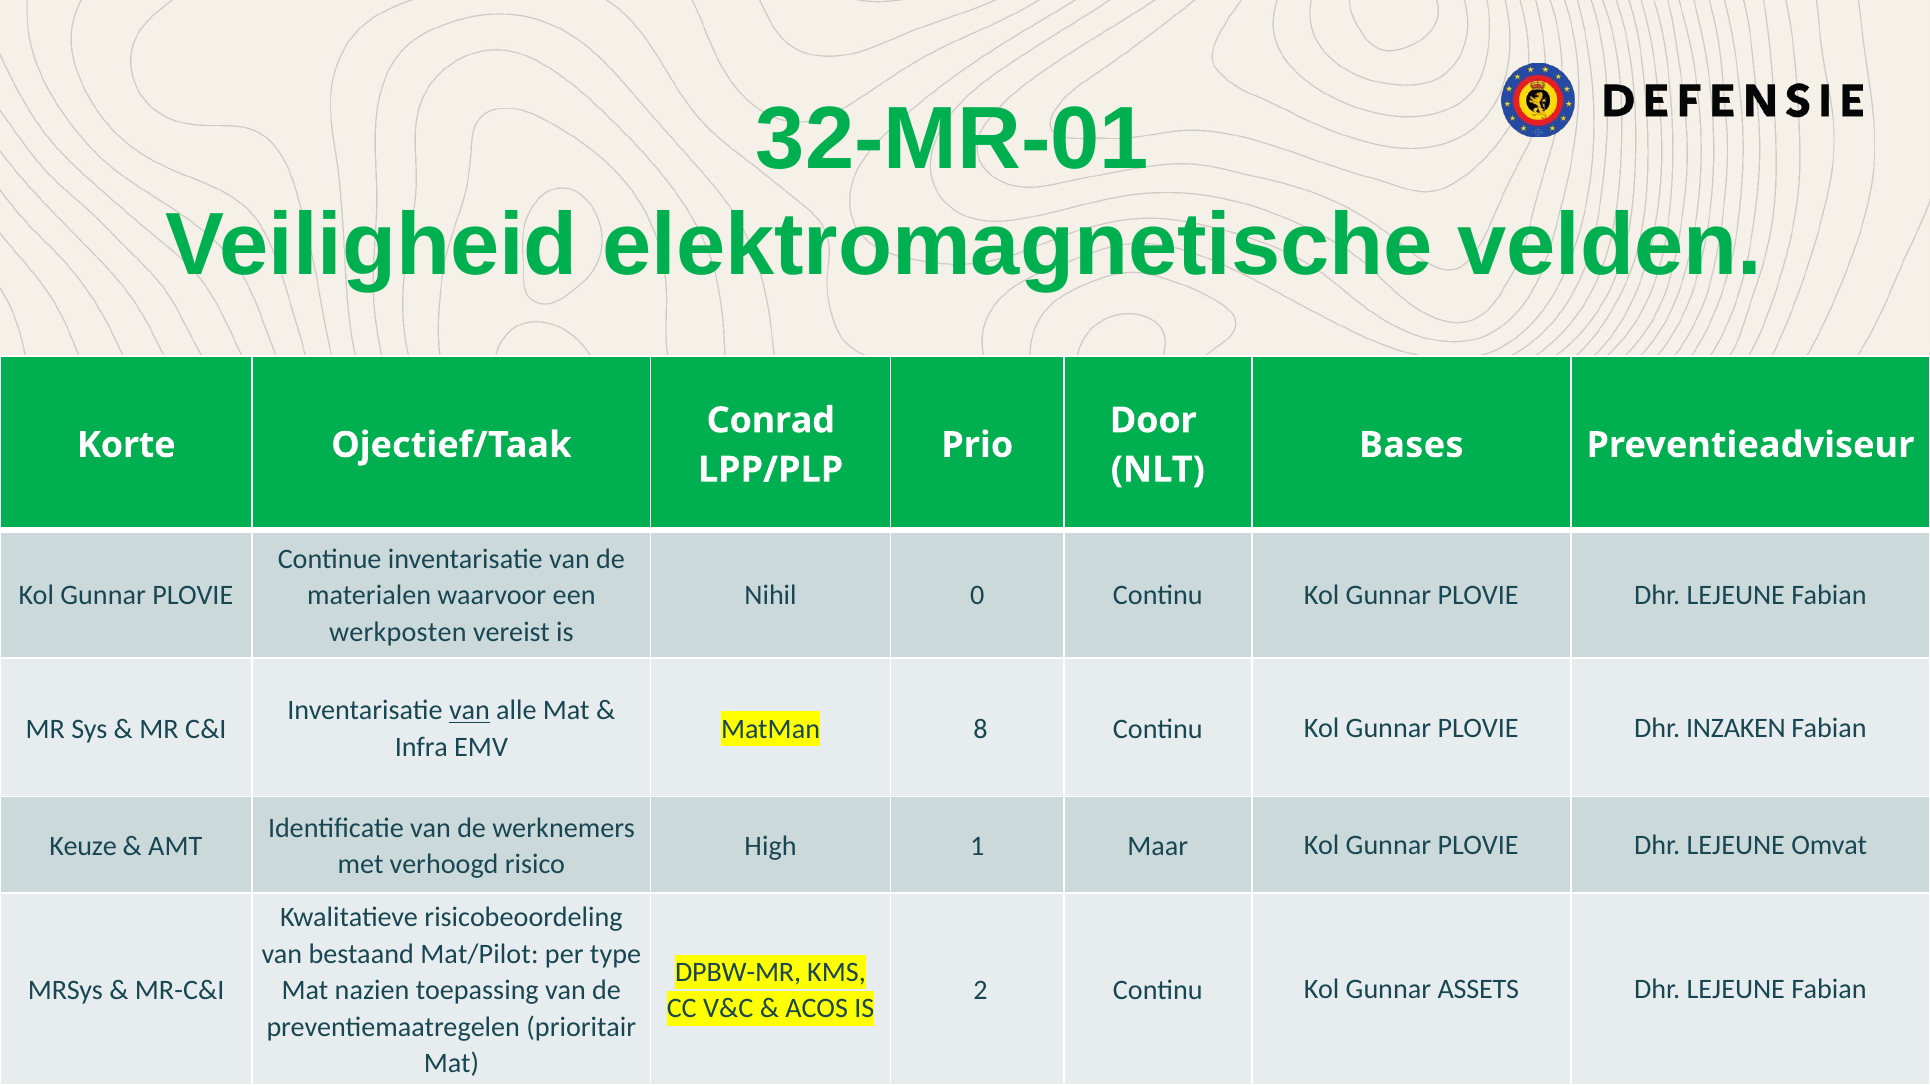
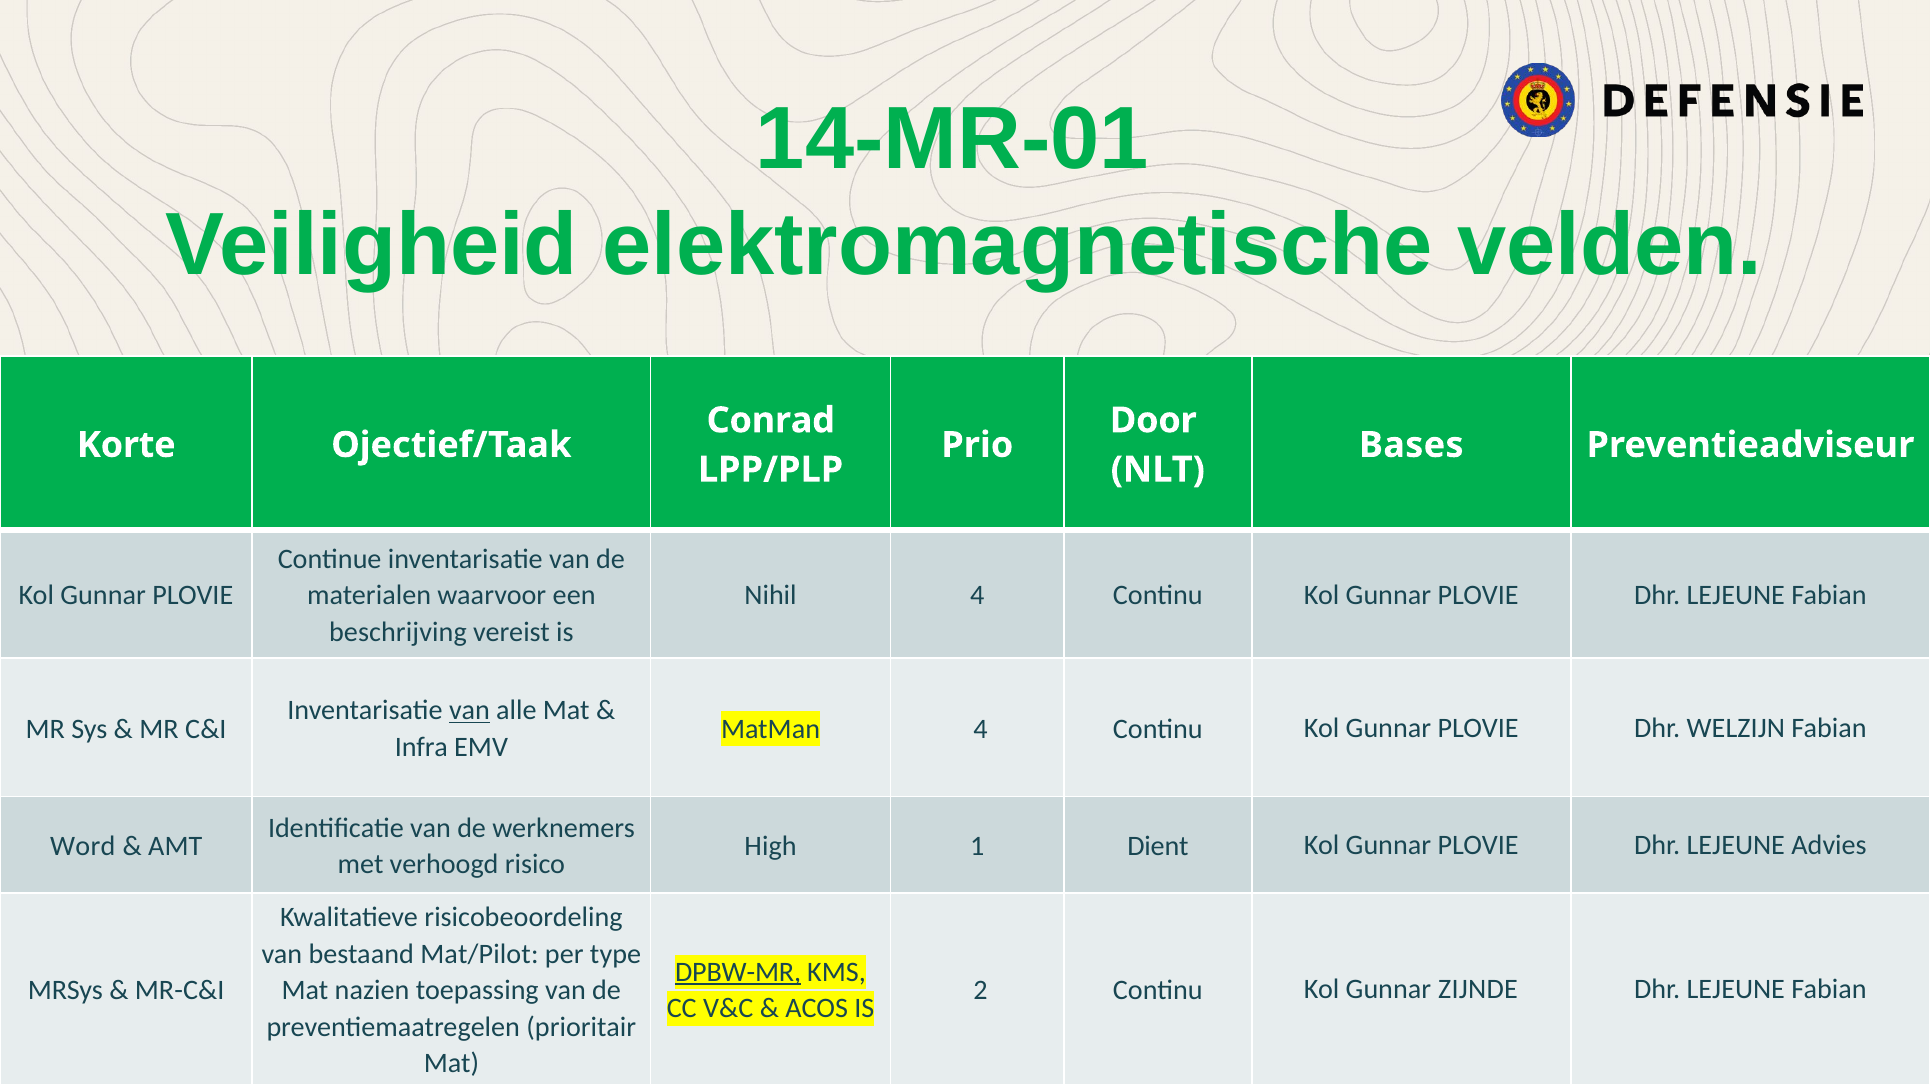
32-MR-01: 32-MR-01 -> 14-MR-01 (953, 139)
Nihil 0: 0 -> 4 (977, 596)
werkposten: werkposten -> beschrijving (398, 632)
MatMan 8: 8 -> 4 (980, 729)
INZAKEN: INZAKEN -> WELZIJN (1736, 729)
Keuze: Keuze -> Word (83, 847)
Maar: Maar -> Dient (1158, 847)
Omvat: Omvat -> Advies (1829, 846)
DPBW-MR underline: none -> present (738, 973)
ASSETS: ASSETS -> ZIJNDE (1478, 990)
